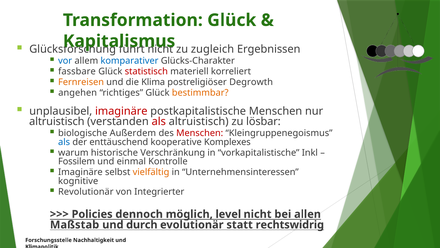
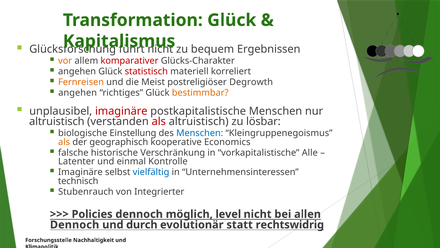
zugleich: zugleich -> bequem (213, 49)
vor colour: blue -> orange (65, 61)
komparativer colour: blue -> red (130, 61)
fassbare: fassbare -> angehen (77, 71)
Klima: Klima -> Meist (153, 82)
Außerdem: Außerdem -> Einstellung (133, 133)
Menschen colour: red -> blue (200, 133)
als colour: blue -> orange (64, 142)
enttäuschend: enttäuschend -> geographisch (119, 142)
Komplexes: Komplexes -> Economics (227, 142)
warum: warum -> falsche (73, 152)
Inkl: Inkl -> Alle (310, 152)
Fossilem: Fossilem -> Latenter (76, 161)
vielfältig colour: orange -> blue (151, 172)
kognitive: kognitive -> technisch (78, 181)
Revolutionär: Revolutionär -> Stubenrauch (86, 191)
Maßstab: Maßstab -> Dennoch (75, 224)
